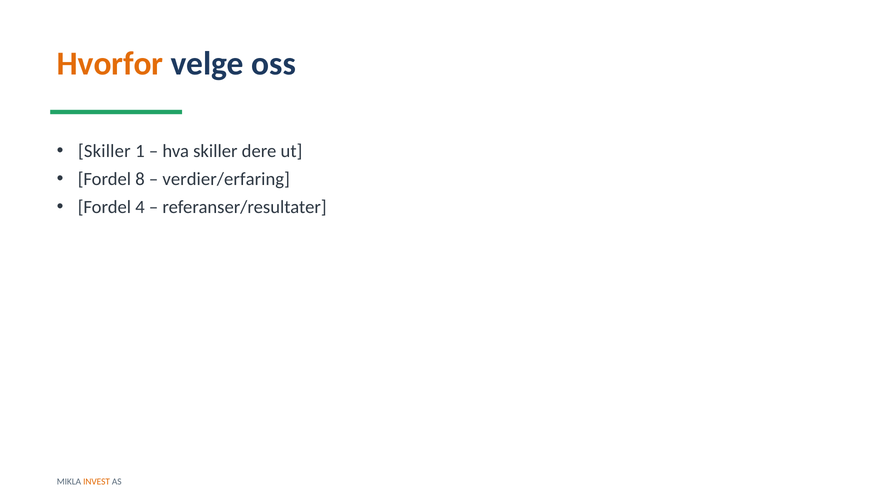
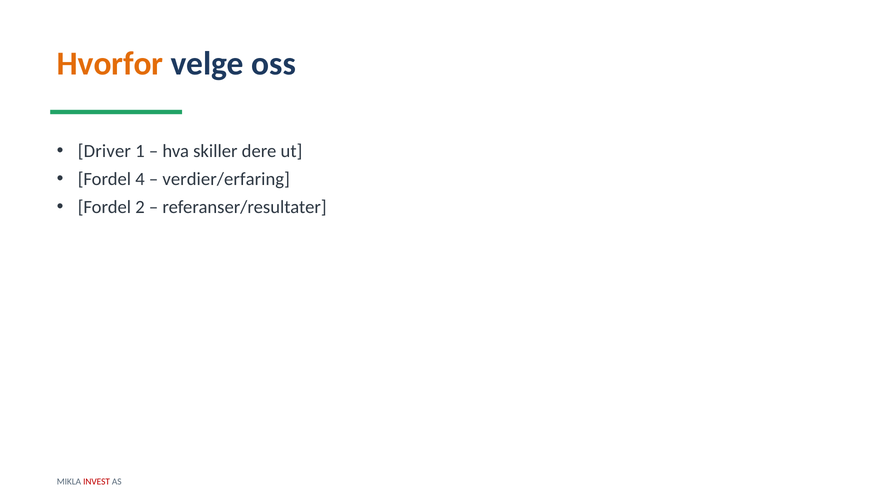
Skiller: Skiller -> Driver (104, 151)
8: 8 -> 4 (140, 179)
4: 4 -> 2 (140, 207)
INVEST colour: orange -> red (97, 482)
